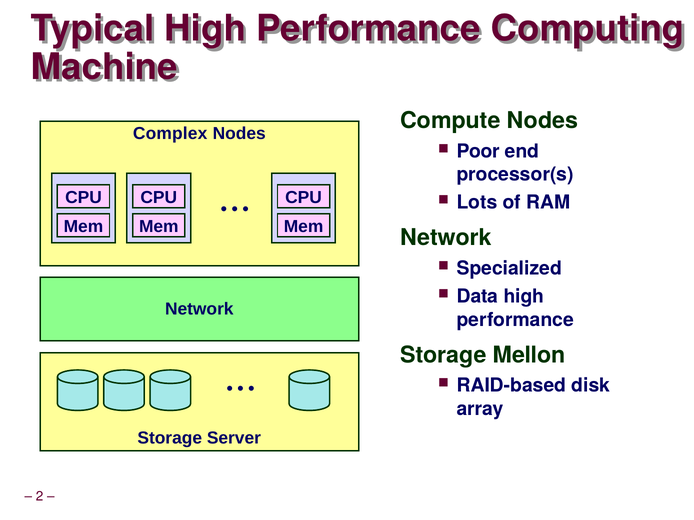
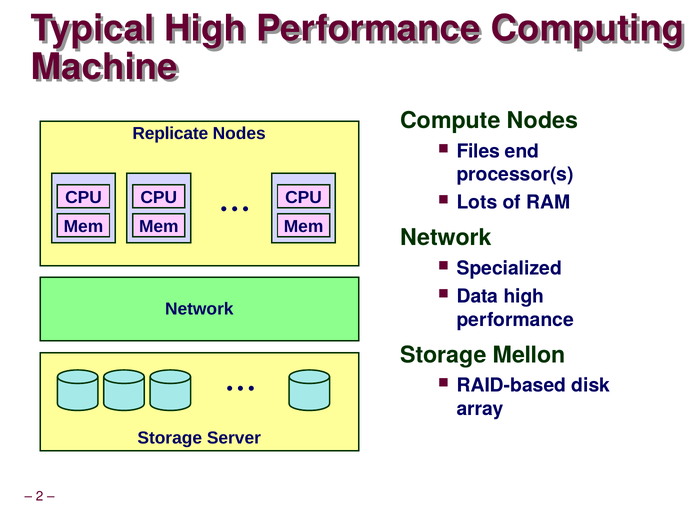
Complex: Complex -> Replicate (170, 134)
Poor: Poor -> Files (478, 152)
